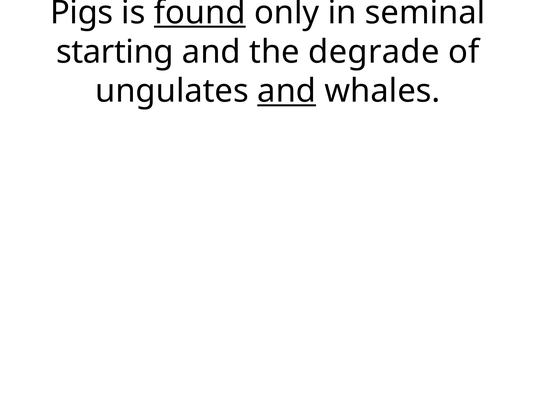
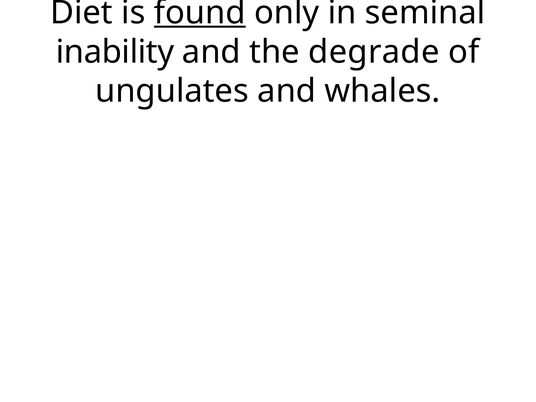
Pigs: Pigs -> Diet (81, 13)
starting: starting -> inability (115, 52)
and underline: present -> none (287, 91)
